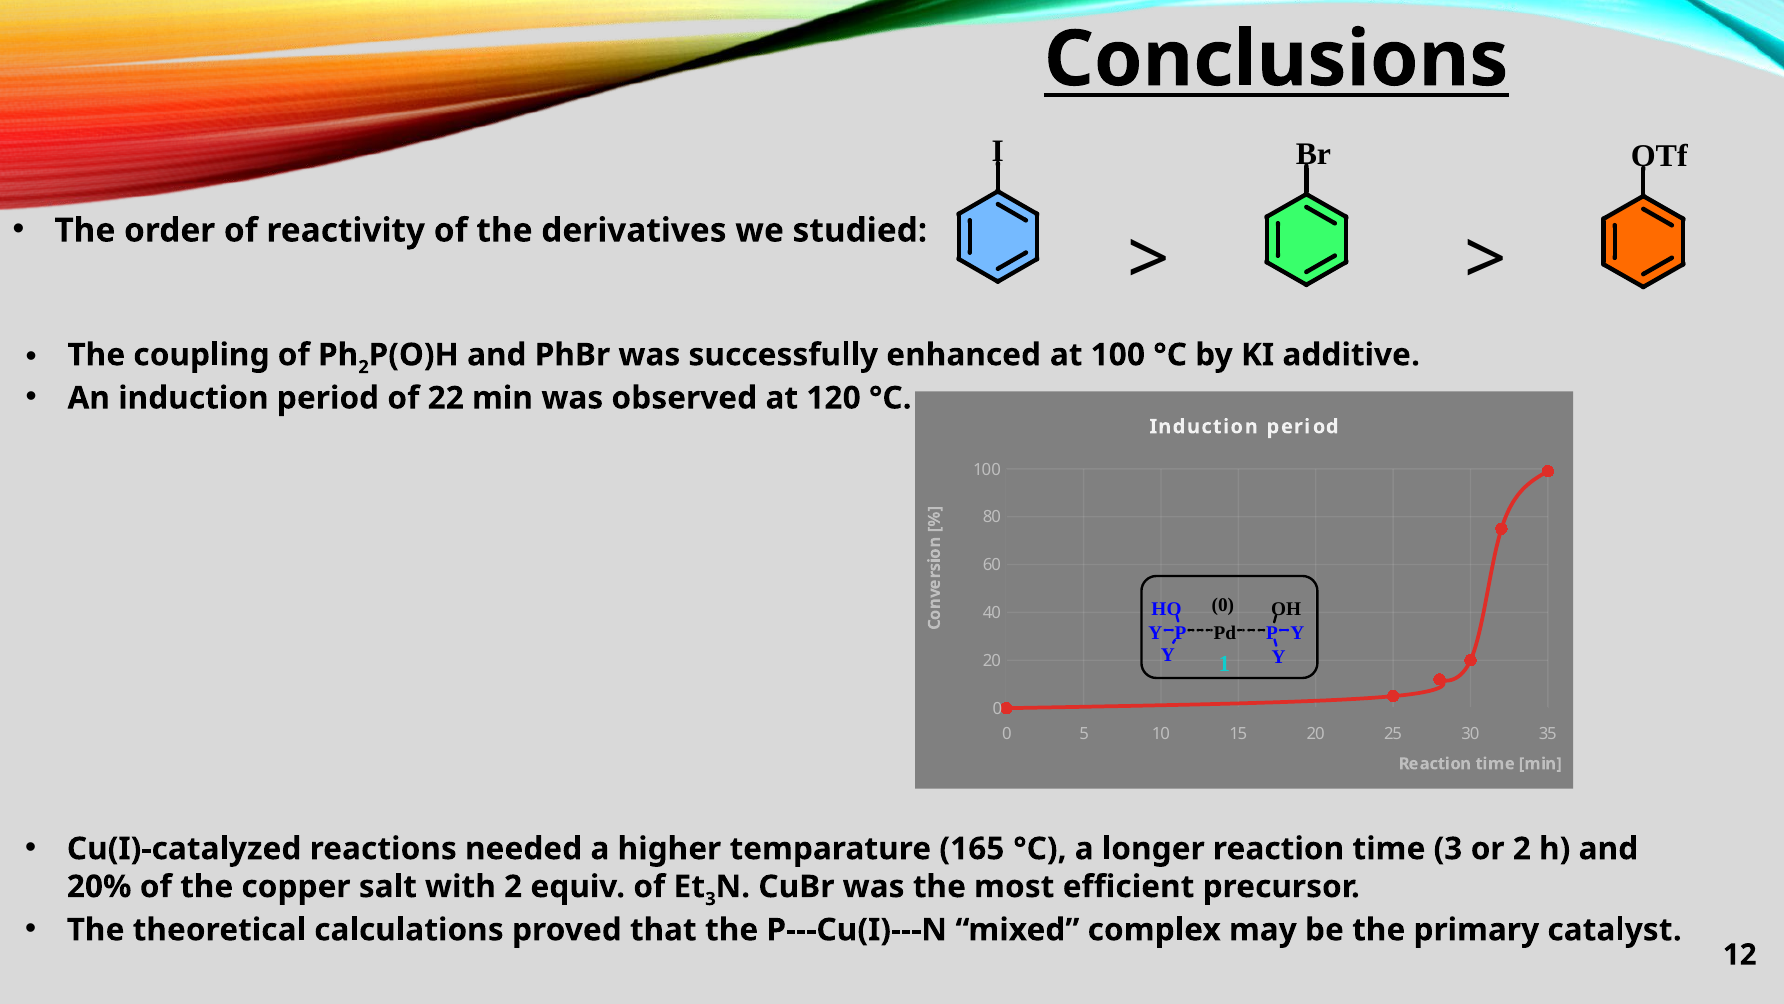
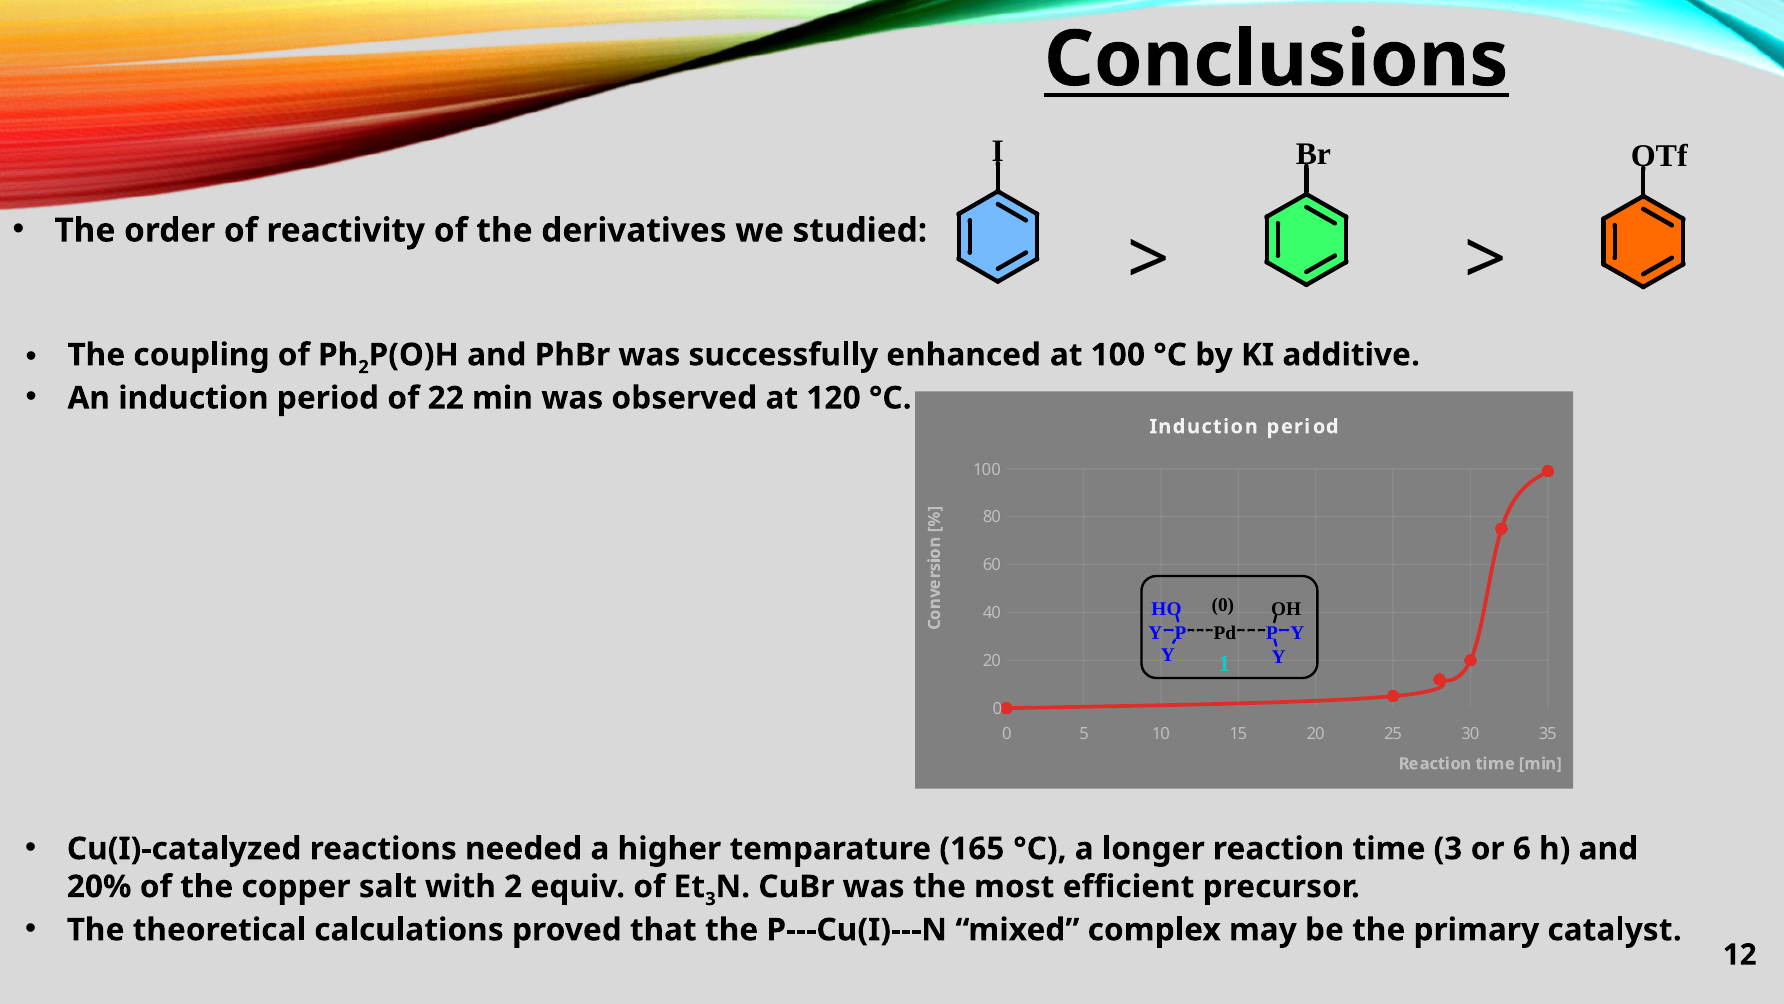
or 2: 2 -> 6 (1522, 848)
